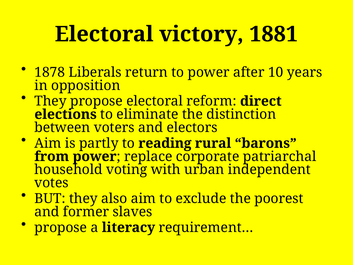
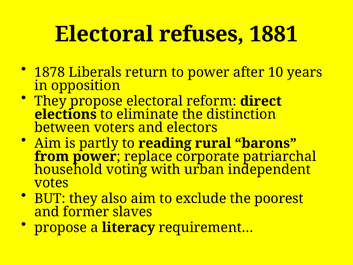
victory: victory -> refuses (201, 34)
